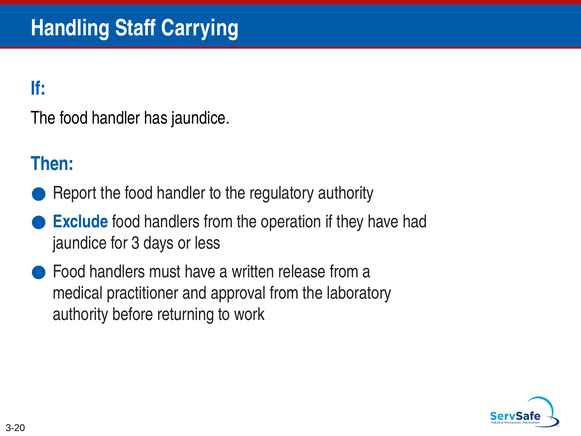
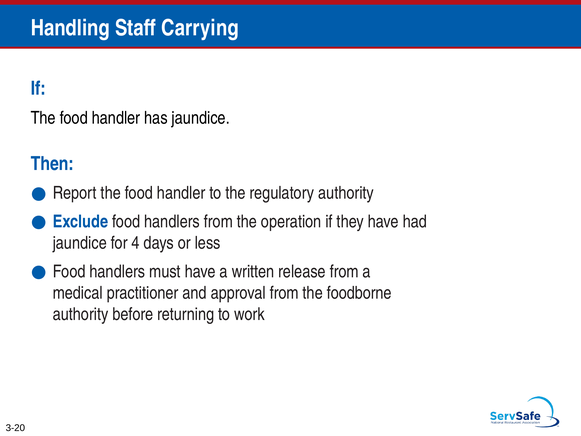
3: 3 -> 4 (136, 243)
laboratory: laboratory -> foodborne (359, 293)
